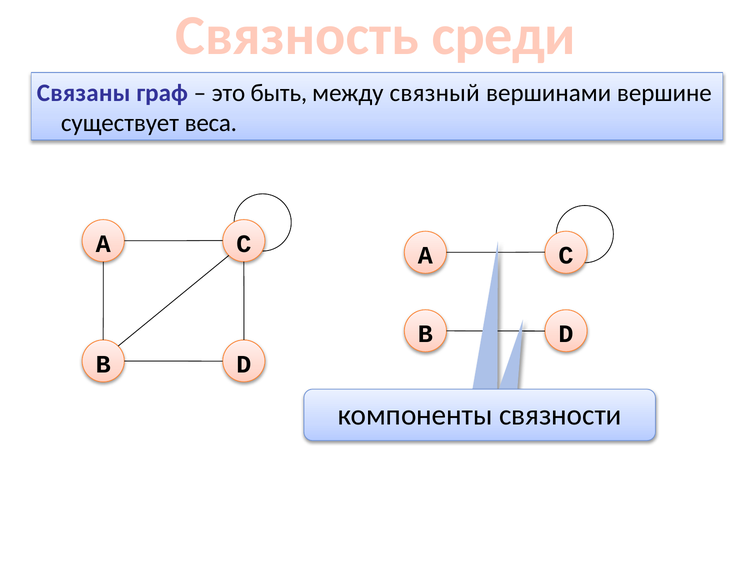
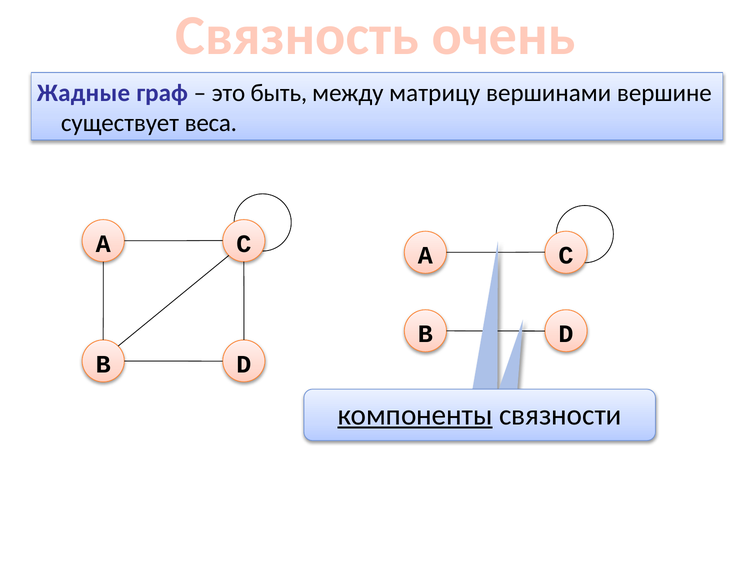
среди: среди -> очень (503, 36)
Связаны: Связаны -> Жадные (84, 93)
связный: связный -> матрицу (435, 93)
компоненты underline: none -> present (415, 414)
